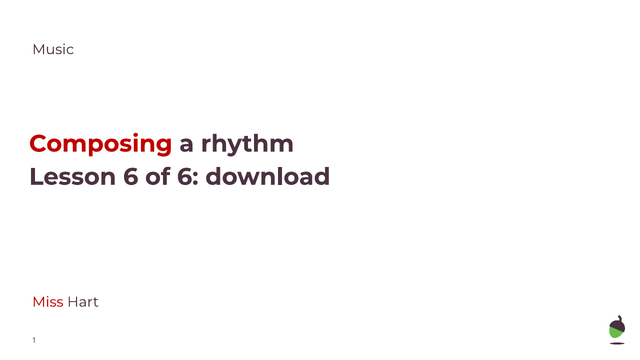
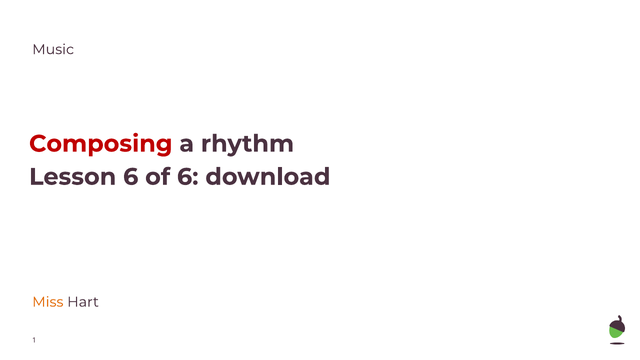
Miss colour: red -> orange (48, 302)
